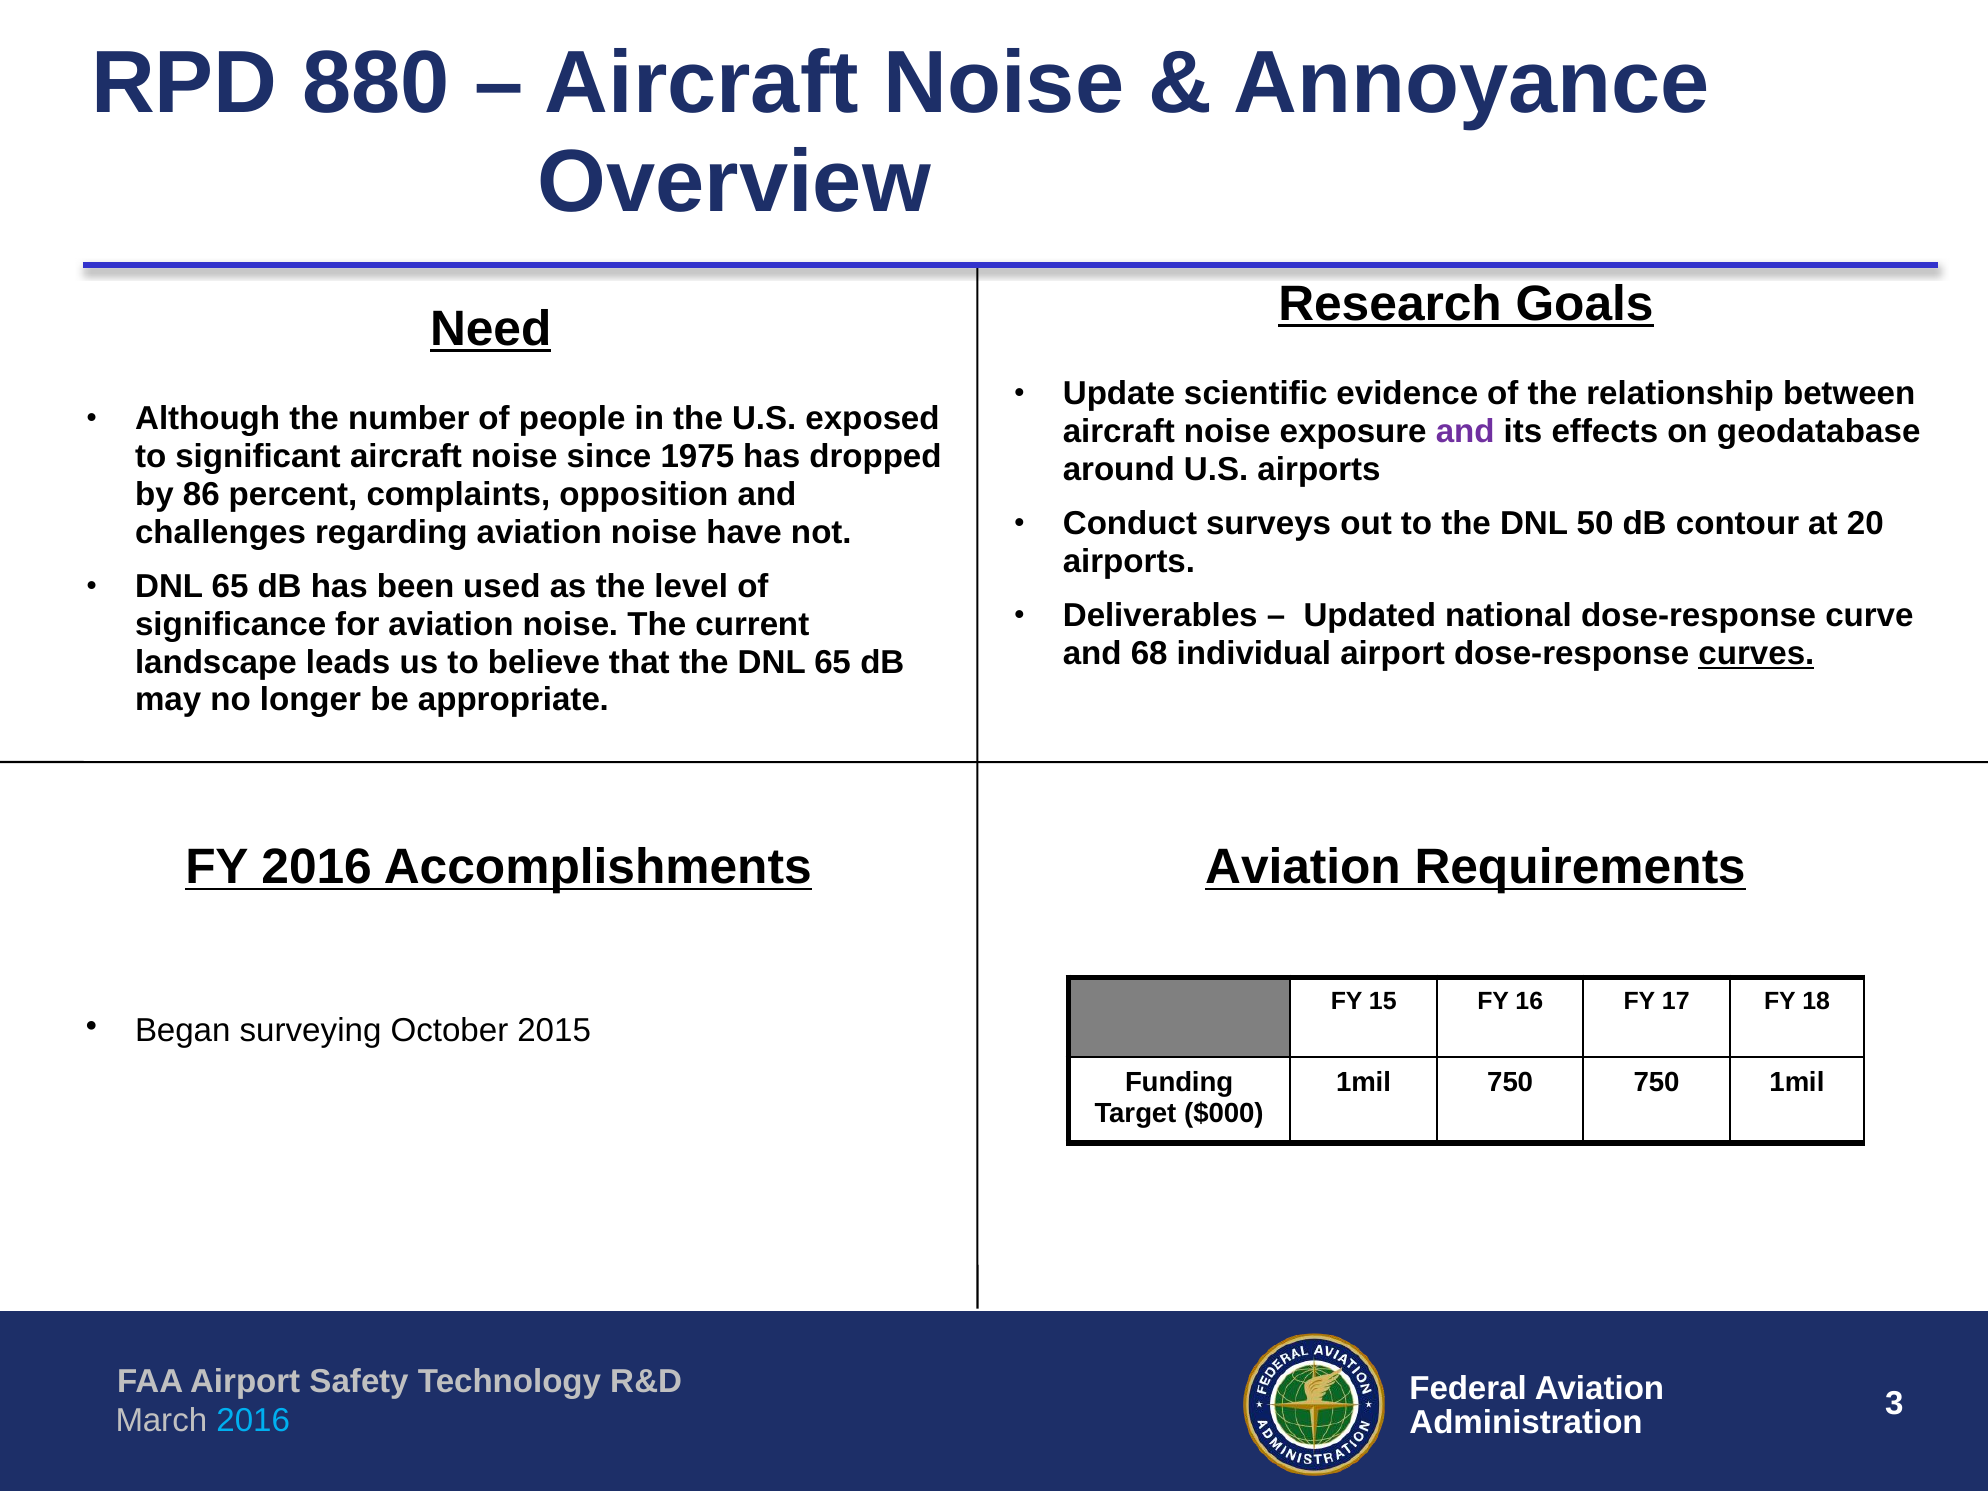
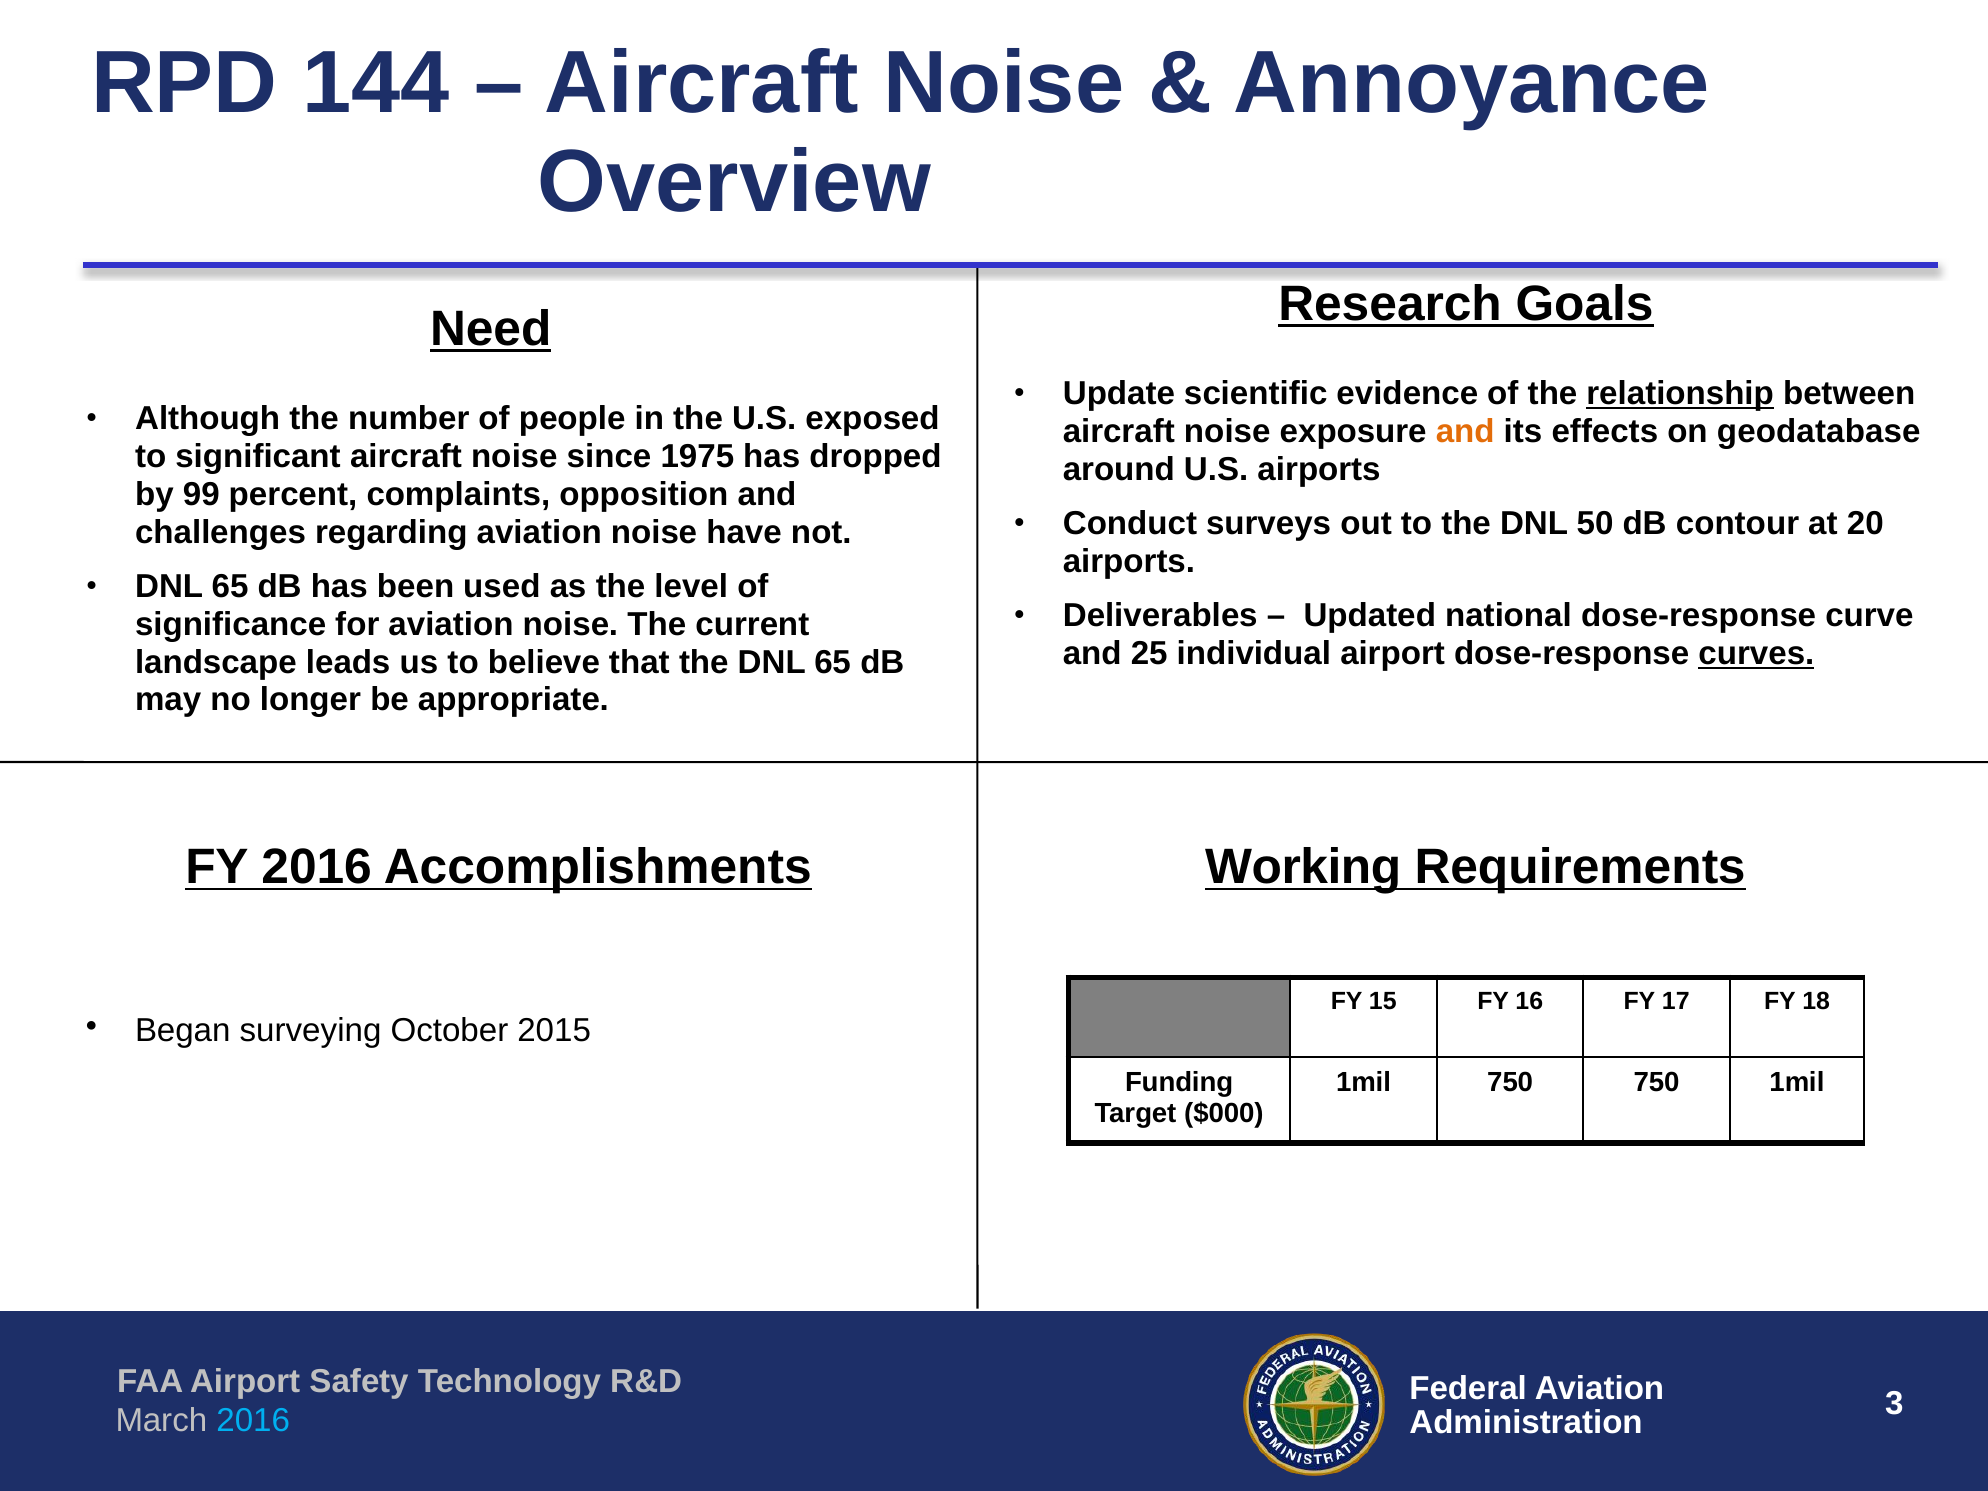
880: 880 -> 144 (376, 84)
relationship underline: none -> present (1680, 394)
and colour: purple -> orange (1465, 431)
86: 86 -> 99 (201, 494)
68: 68 -> 25 (1149, 654)
Aviation: Aviation -> Working (1303, 867)
